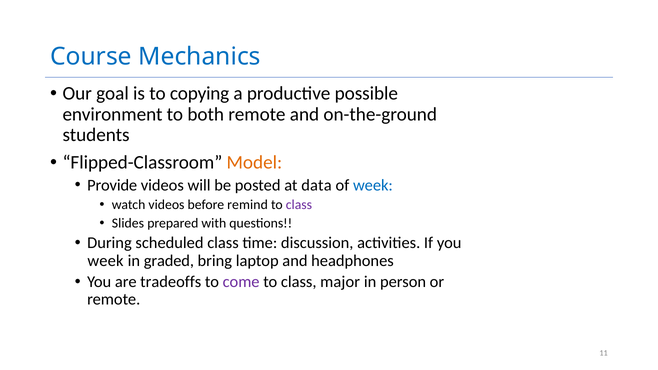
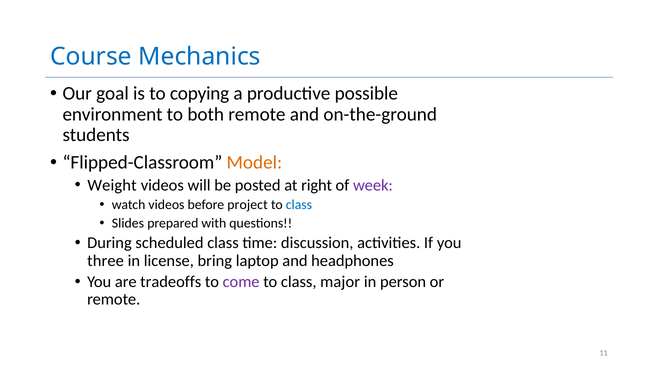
Provide: Provide -> Weight (112, 185)
data: data -> right (317, 185)
week colour: blue -> purple (373, 185)
remind: remind -> project (248, 205)
class colour: purple -> blue (299, 205)
week: week -> three (106, 261)
graded: graded -> license (169, 261)
